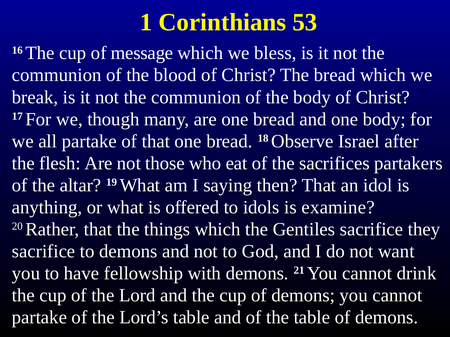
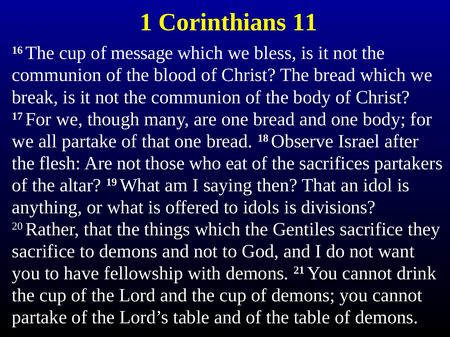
53: 53 -> 11 (305, 22)
examine: examine -> divisions (338, 208)
